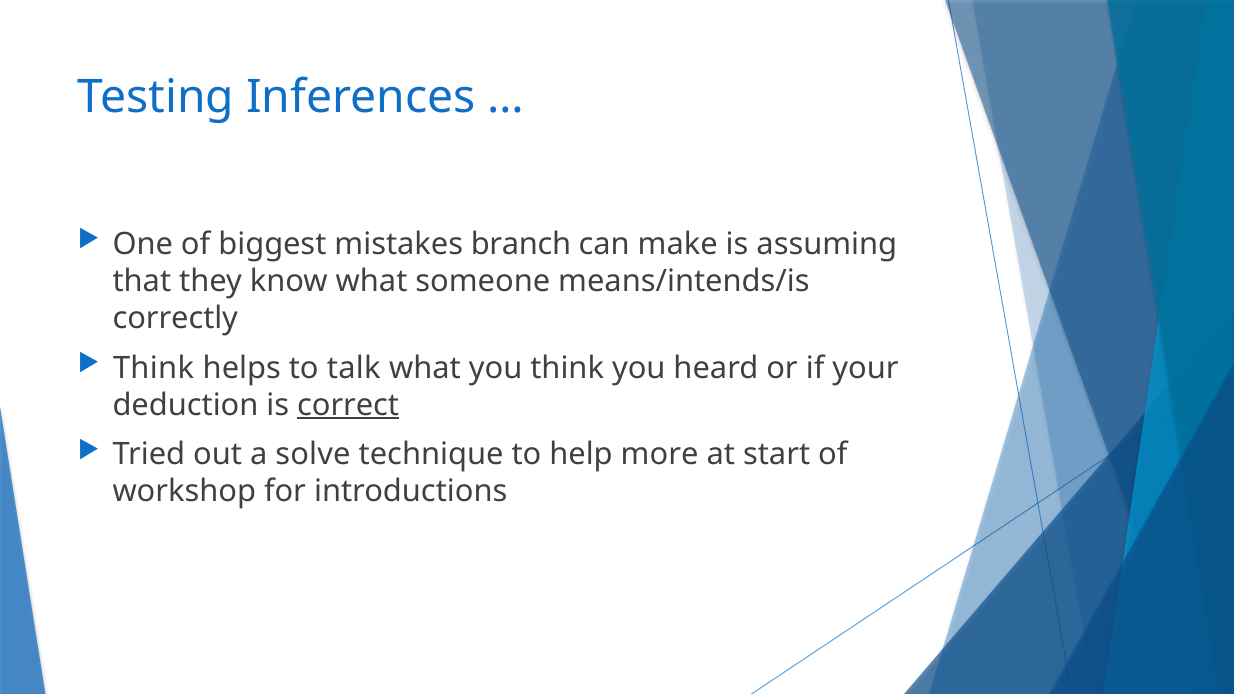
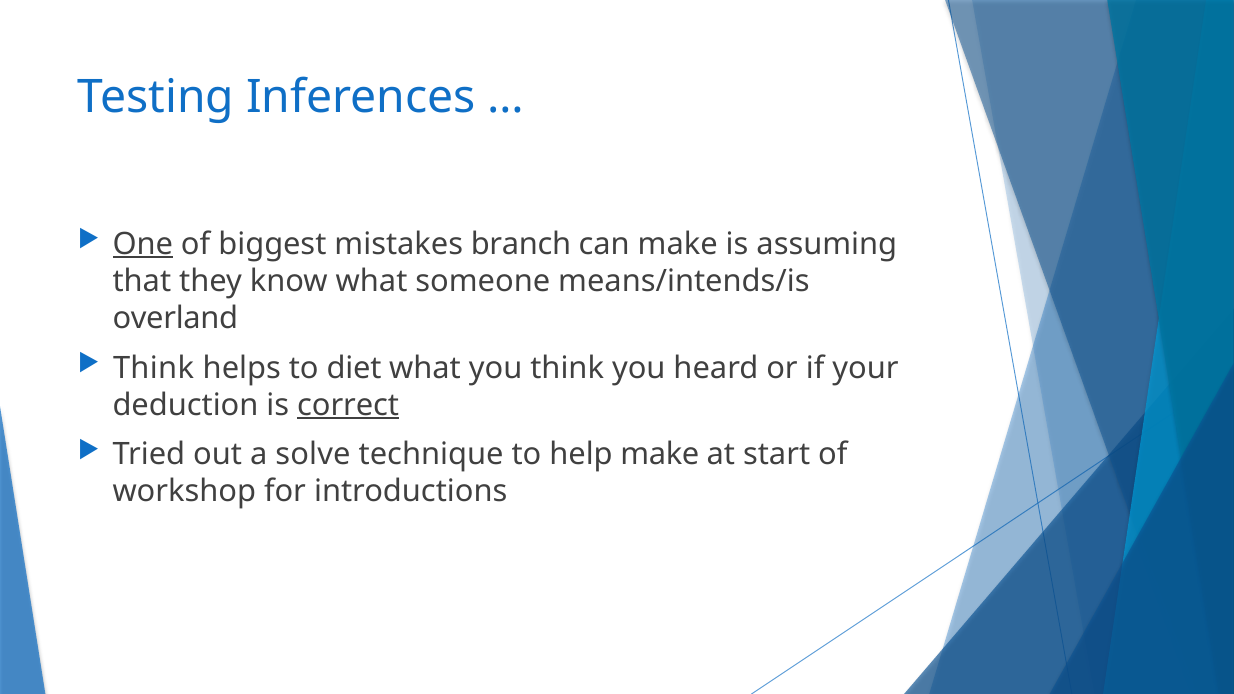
One underline: none -> present (143, 244)
correctly: correctly -> overland (175, 318)
talk: talk -> diet (354, 368)
help more: more -> make (660, 455)
